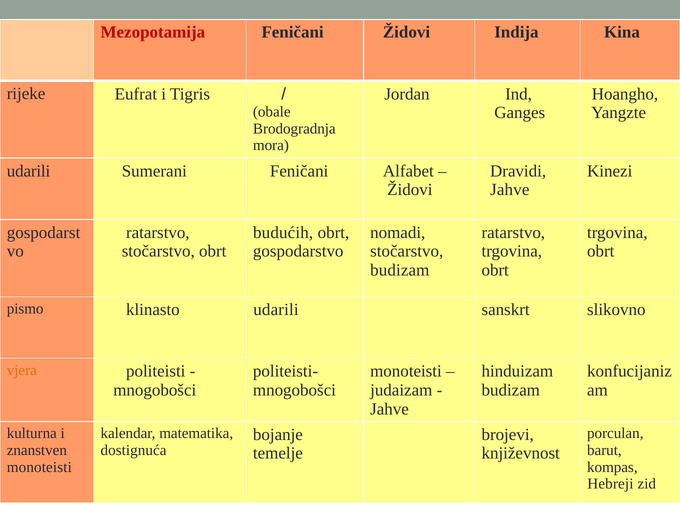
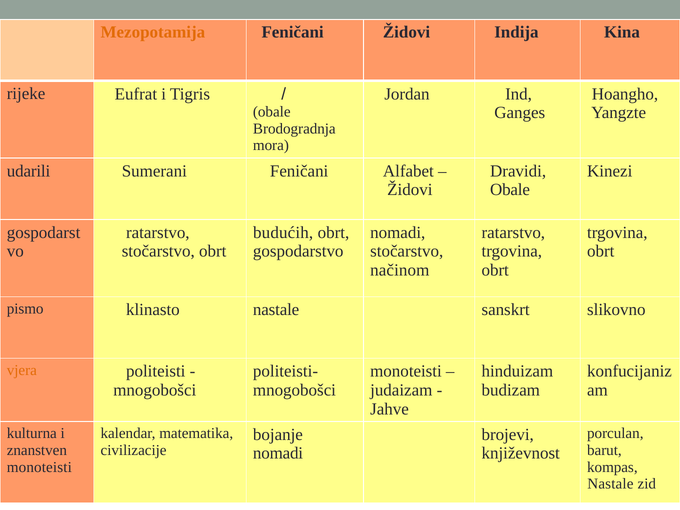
Mezopotamija colour: red -> orange (153, 32)
Jahve: Jahve -> Obale (510, 190)
budizam: budizam -> načinom (400, 270)
klinasto udarili: udarili -> nastale (276, 310)
dostignuća: dostignuća -> civilizacije (134, 450)
temelje: temelje -> nomadi (278, 453)
Hebreji: Hebreji -> Nastale (610, 484)
